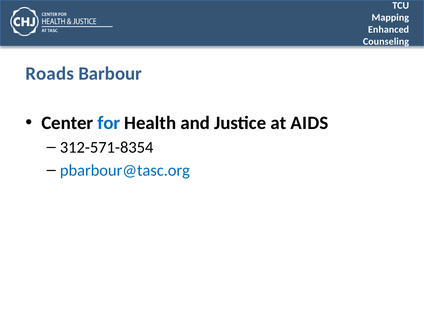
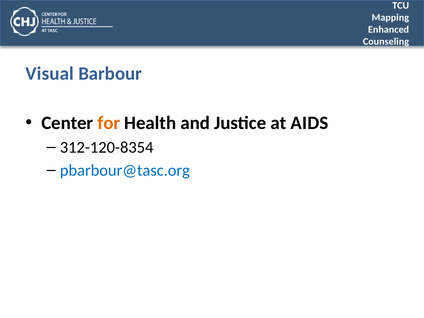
Roads: Roads -> Visual (50, 74)
for colour: blue -> orange (109, 123)
312-571-8354: 312-571-8354 -> 312-120-8354 (107, 147)
